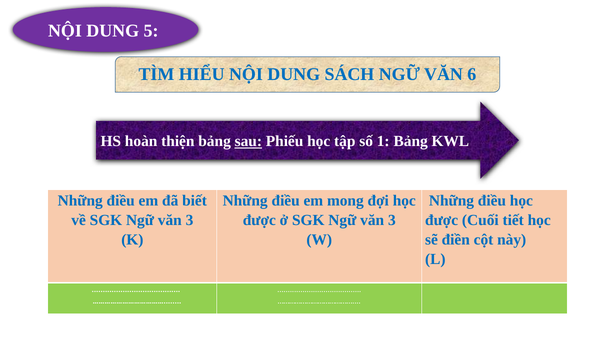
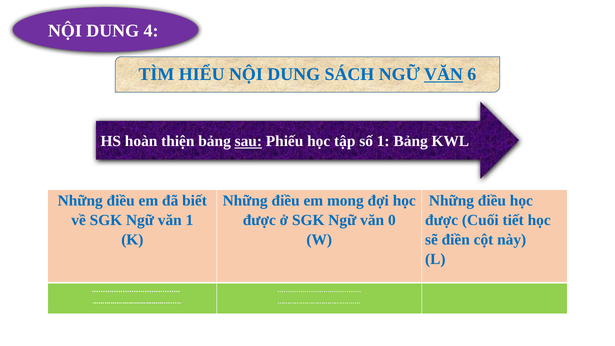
5: 5 -> 4 (151, 31)
VĂN underline: none -> present (443, 74)
3: 3 -> 1 (189, 220)
3: 3 -> 0 (392, 220)
